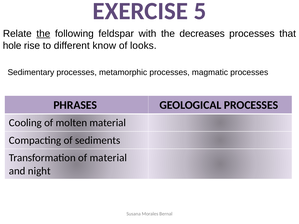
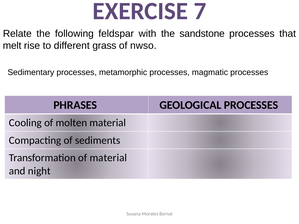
5: 5 -> 7 (200, 11)
the underline: present -> none (43, 34)
decreases: decreases -> sandstone (202, 34)
hole: hole -> melt (12, 46)
know: know -> grass (104, 46)
looks: looks -> nwso (143, 46)
